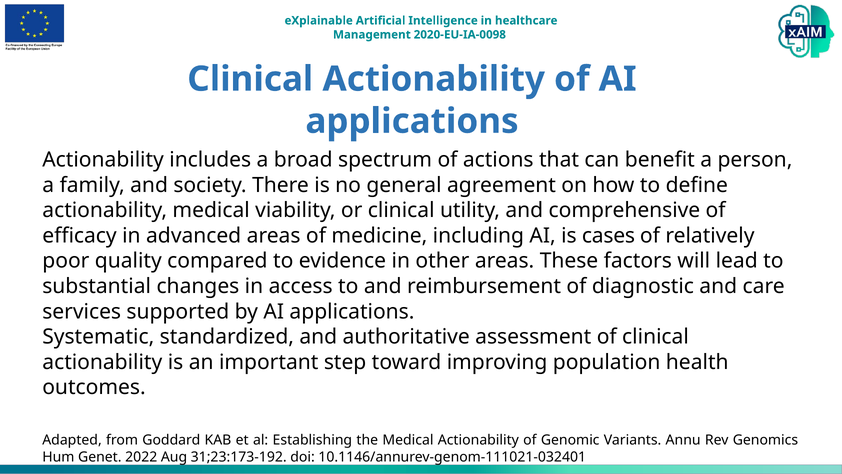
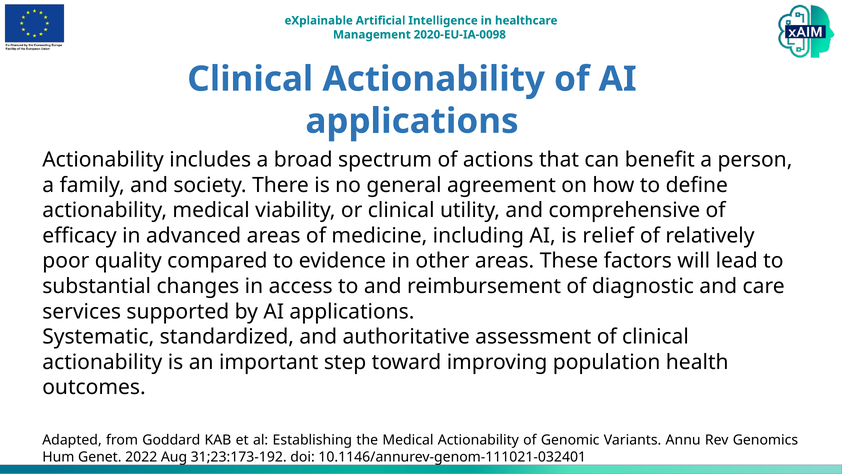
cases: cases -> relief (608, 236)
